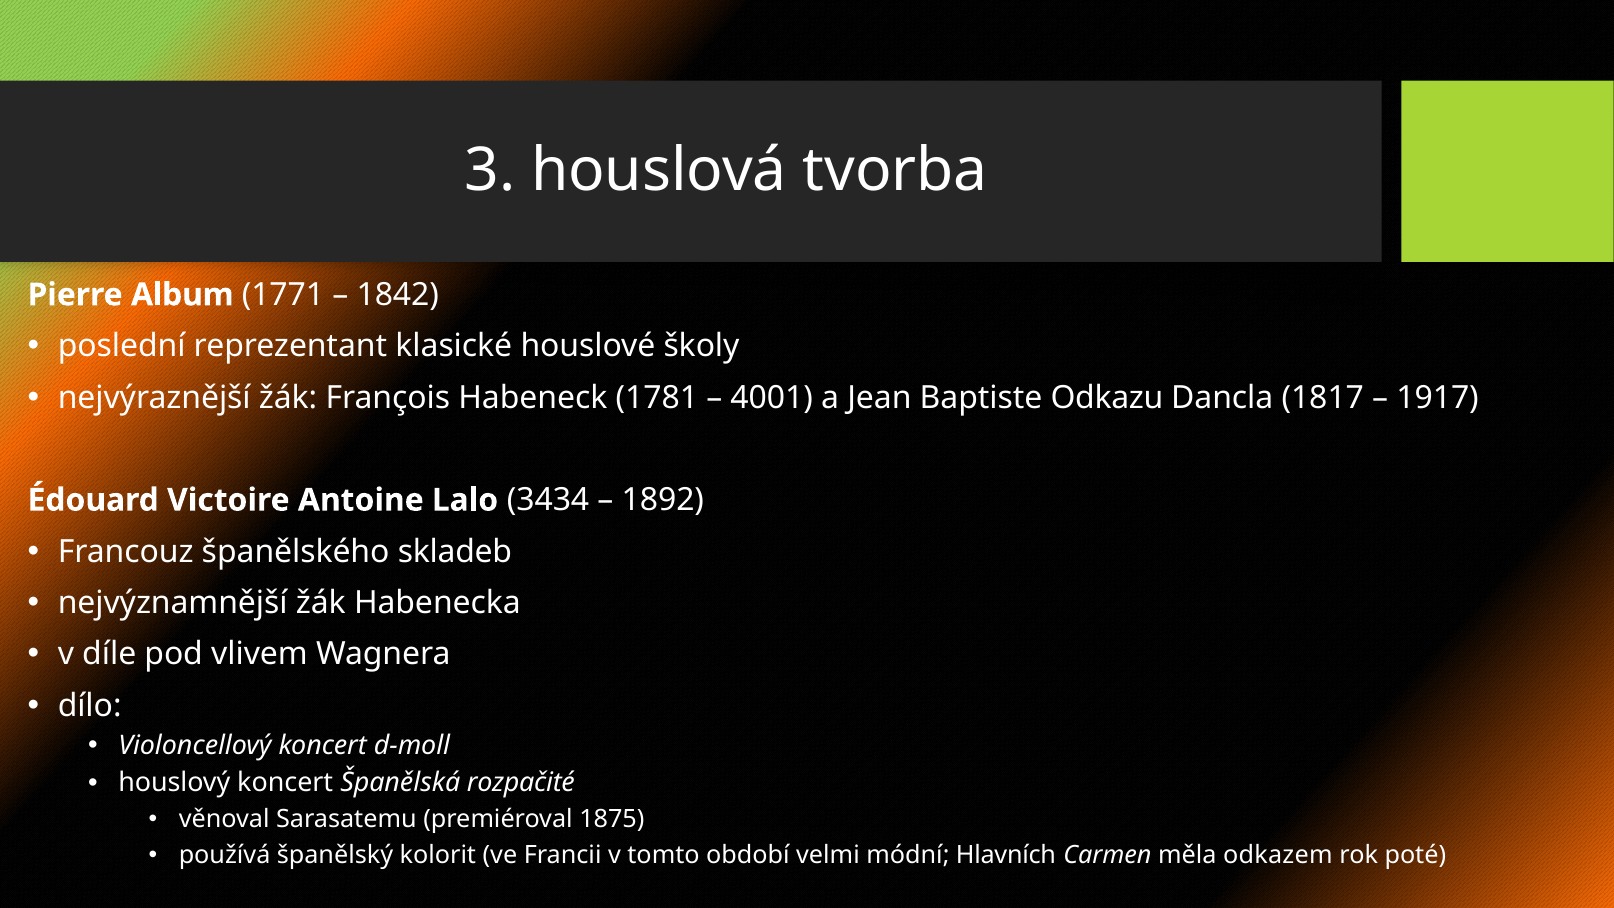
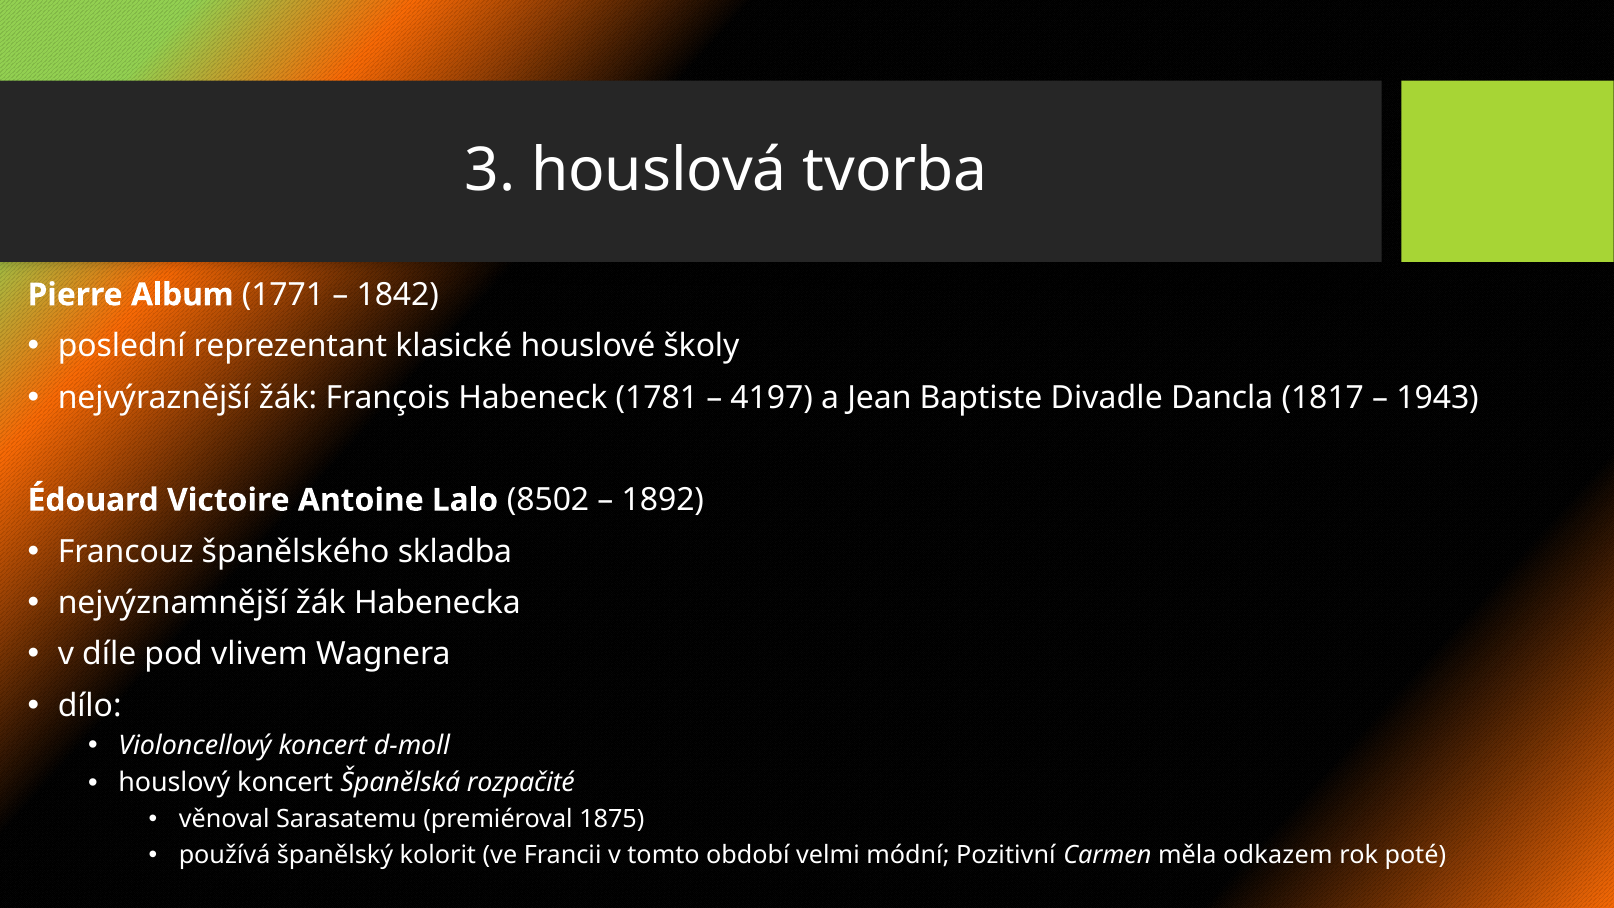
4001: 4001 -> 4197 (772, 397)
Odkazu: Odkazu -> Divadle (1107, 397)
1917: 1917 -> 1943 (1438, 397)
3434: 3434 -> 8502 (548, 500)
skladeb: skladeb -> skladba (455, 551)
Hlavních: Hlavních -> Pozitivní (1006, 855)
